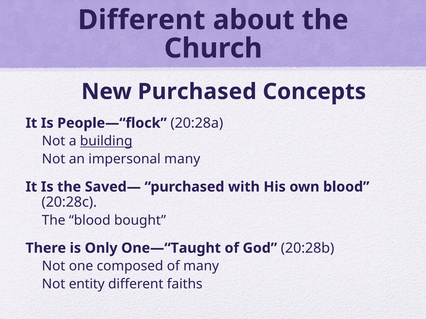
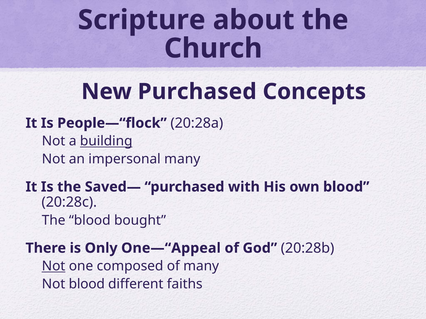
Different: Different -> Scripture (142, 20)
One—“Taught: One—“Taught -> One—“Appeal (171, 248)
Not underline: none -> present (54, 267)
Not entity: entity -> blood (87, 284)
